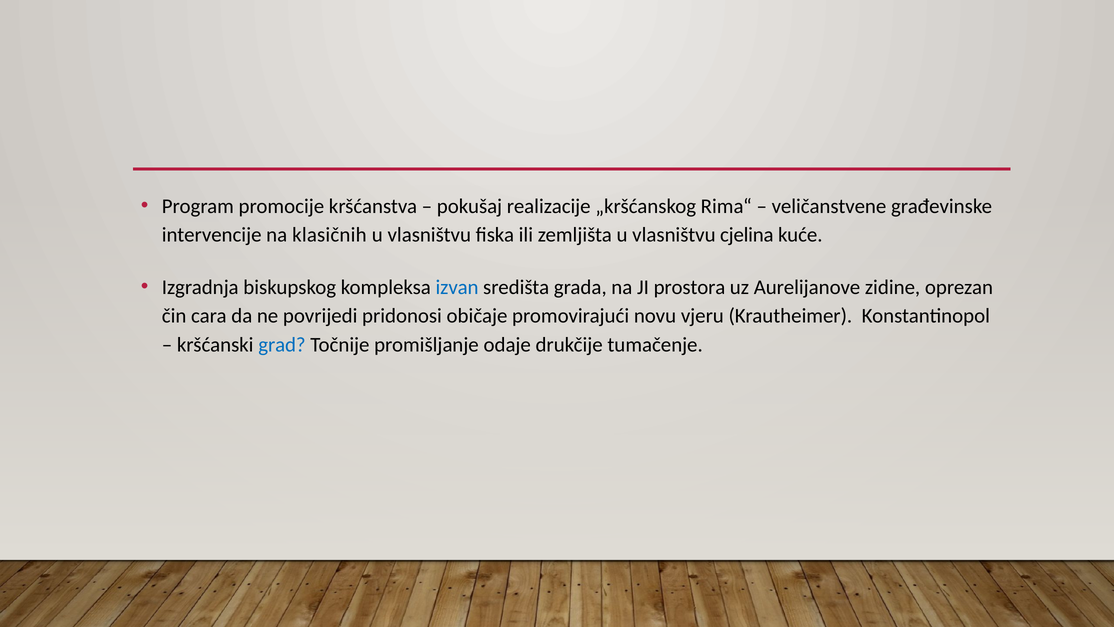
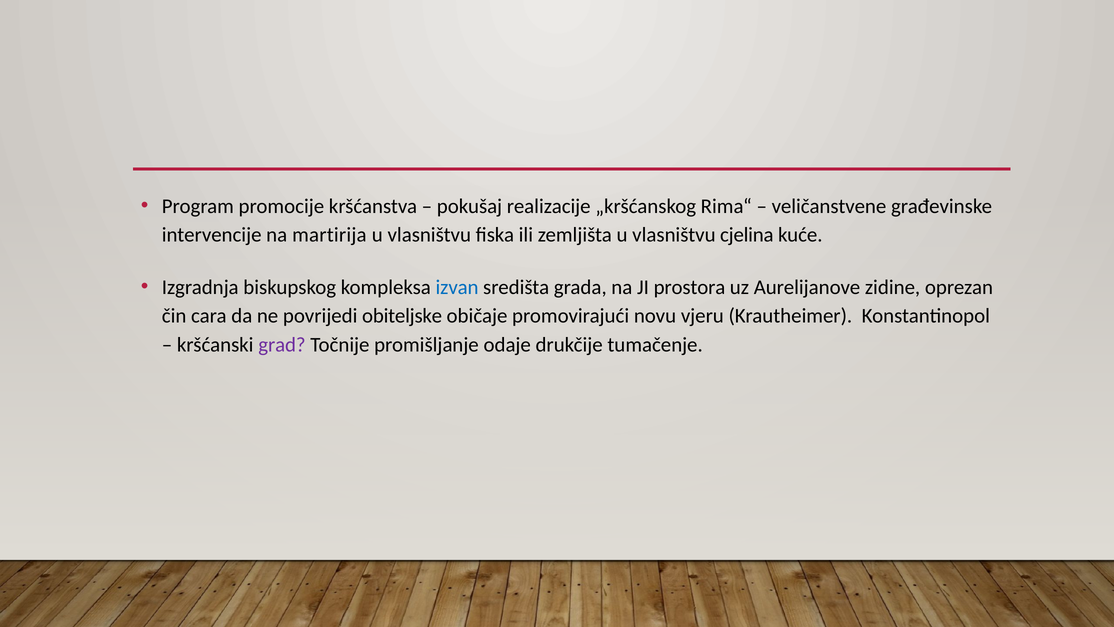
klasičnih: klasičnih -> martirija (329, 235)
pridonosi: pridonosi -> obiteljske (402, 316)
grad colour: blue -> purple (282, 345)
